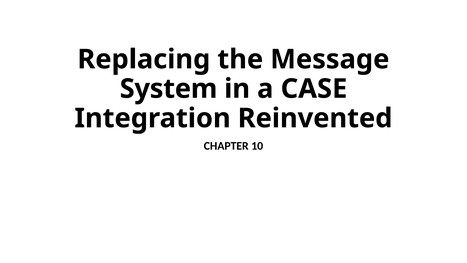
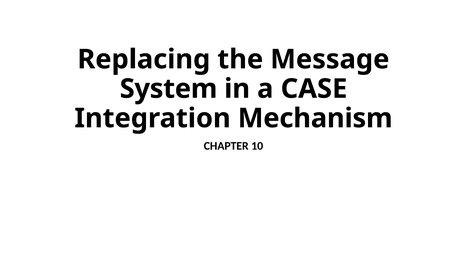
Reinvented: Reinvented -> Mechanism (315, 118)
